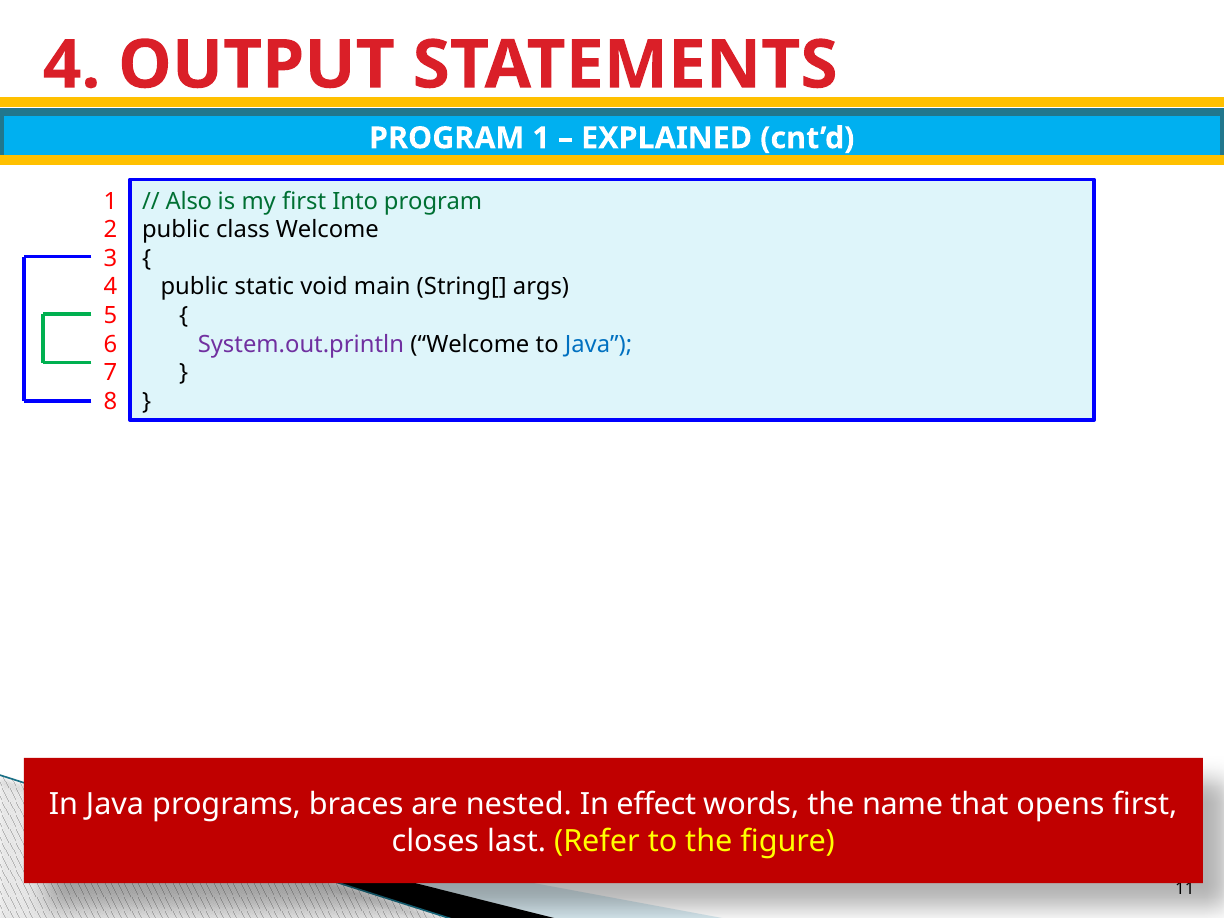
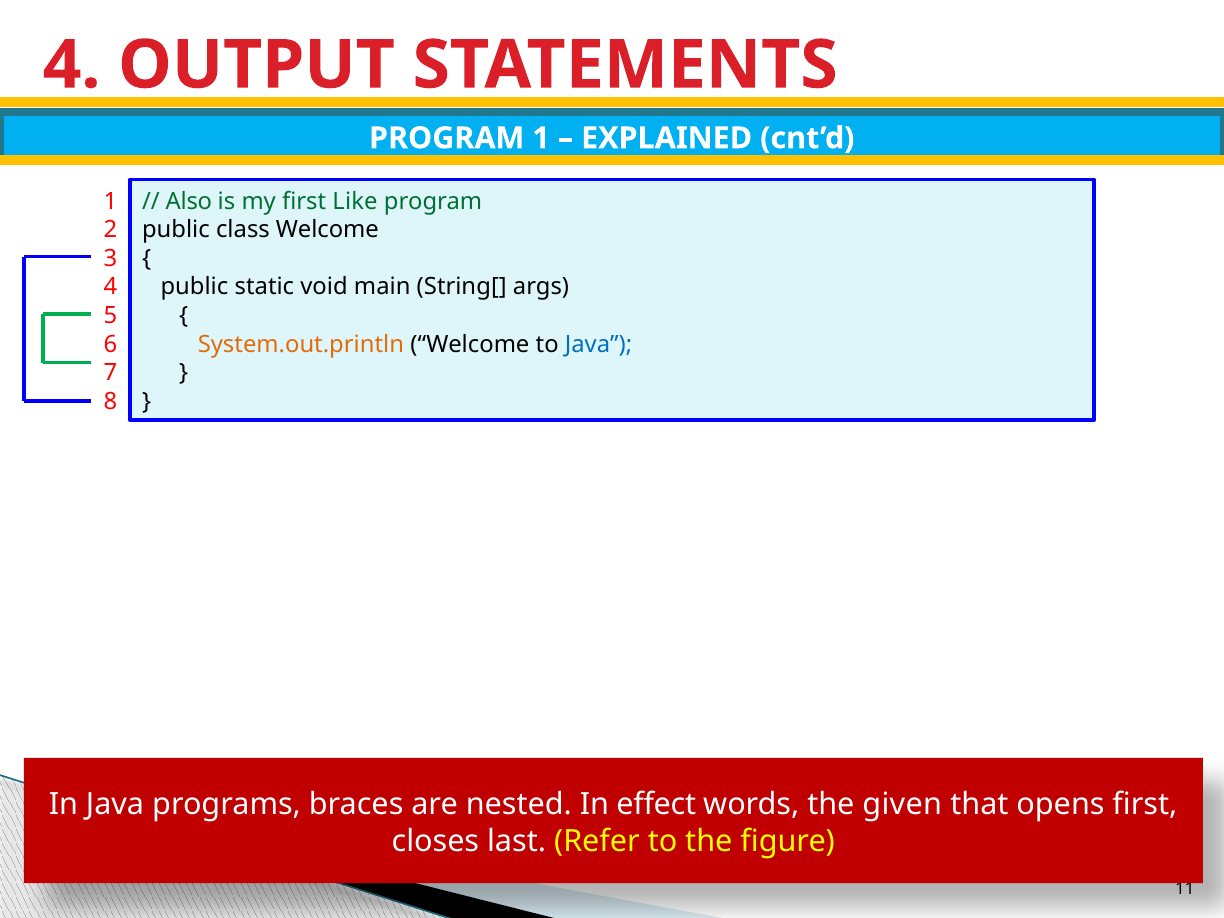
Into: Into -> Like (355, 201)
System.out.println colour: purple -> orange (301, 344)
name: name -> given (902, 804)
